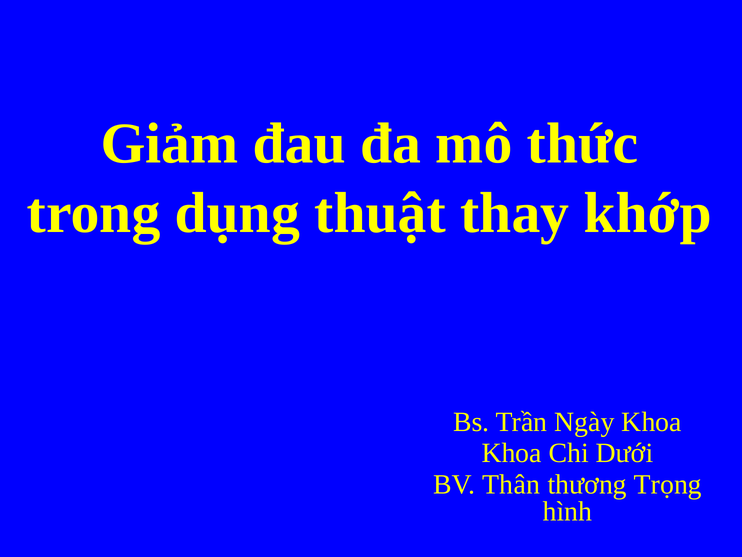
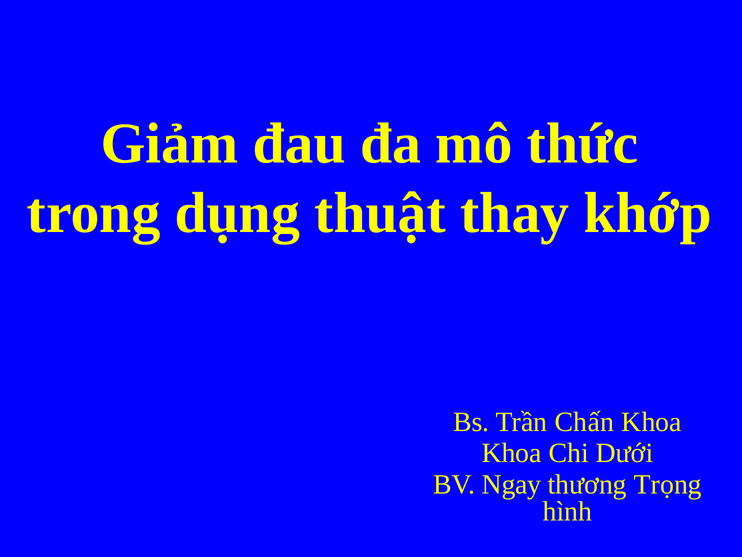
Ngày: Ngày -> Chấn (584, 421)
Thân: Thân -> Ngay (512, 484)
